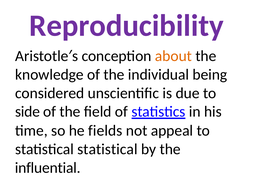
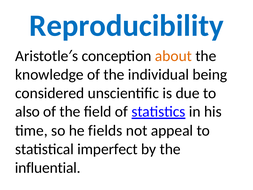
Reproducibility colour: purple -> blue (126, 26)
side: side -> also (28, 112)
statistical statistical: statistical -> imperfect (107, 149)
